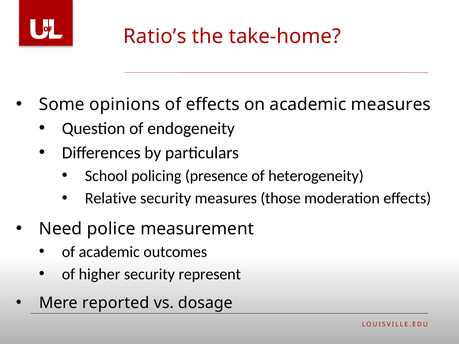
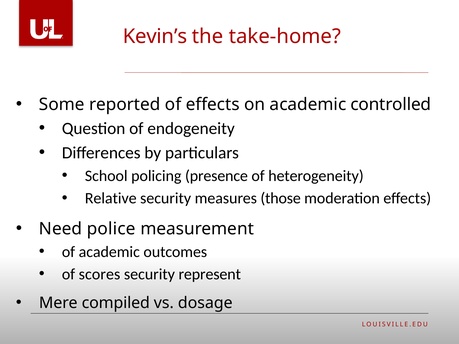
Ratio’s: Ratio’s -> Kevin’s (155, 37)
opinions: opinions -> reported (125, 104)
academic measures: measures -> controlled (391, 104)
higher: higher -> scores (100, 274)
reported: reported -> compiled (116, 303)
